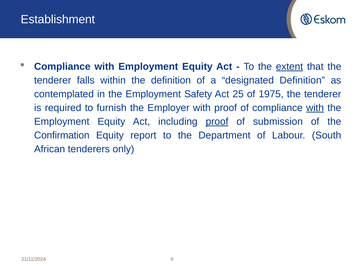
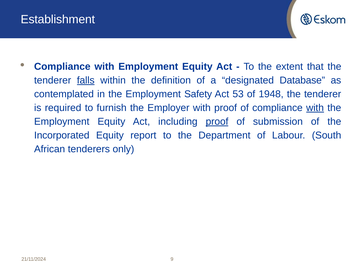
extent underline: present -> none (289, 66)
falls underline: none -> present (86, 80)
designated Definition: Definition -> Database (302, 80)
25: 25 -> 53 (238, 94)
1975: 1975 -> 1948 (271, 94)
Confirmation: Confirmation -> Incorporated (62, 135)
